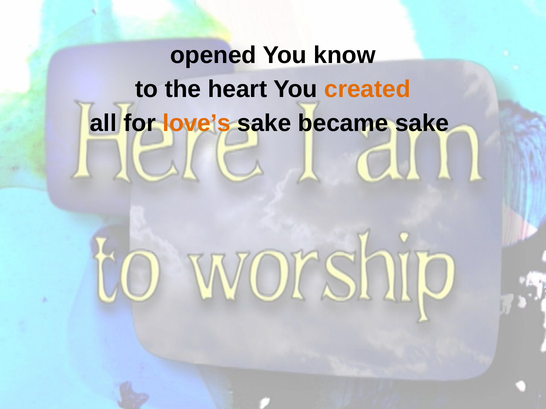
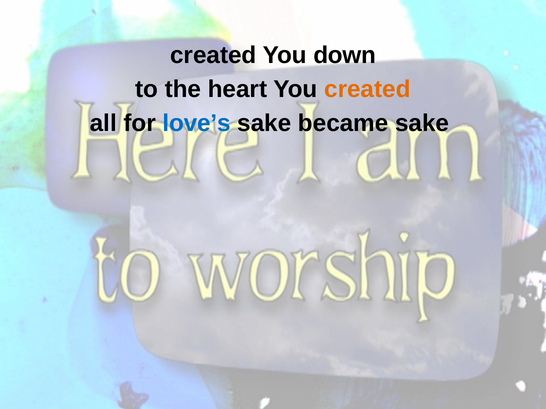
opened: opened -> created (213, 55)
know: know -> down (345, 55)
love’s colour: orange -> blue (197, 123)
